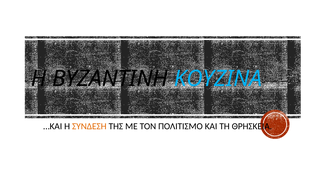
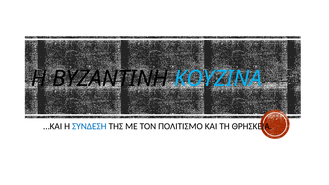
ΣΥΝΔΕΣΗ colour: orange -> blue (89, 126)
